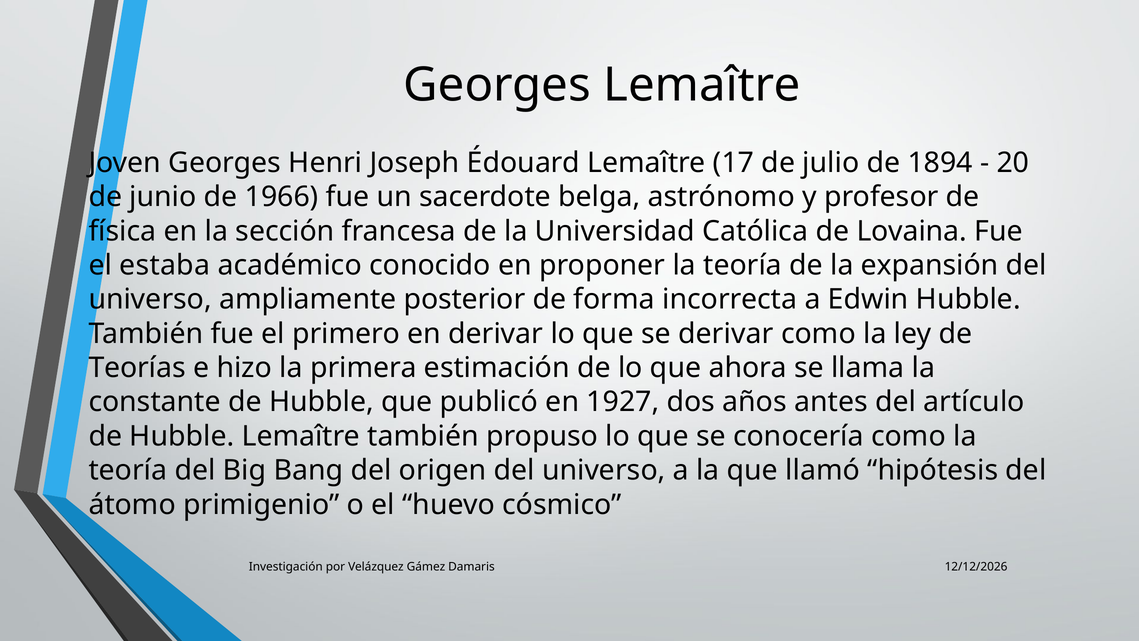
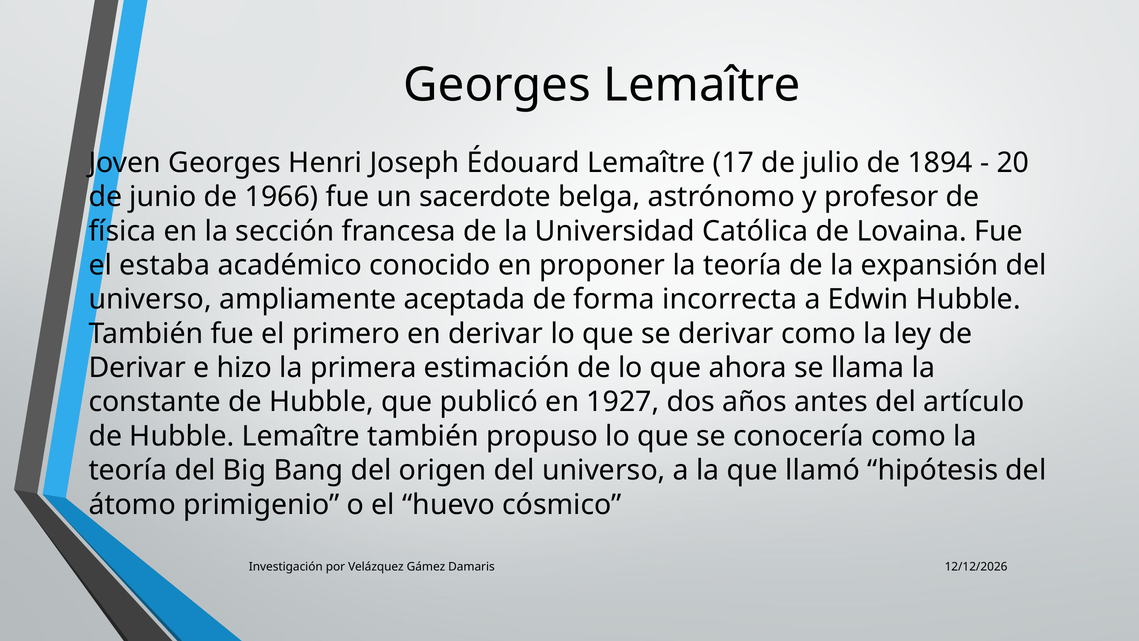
posterior: posterior -> aceptada (465, 299)
Teorías: Teorías -> Derivar (137, 368)
